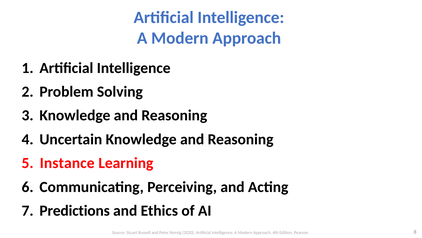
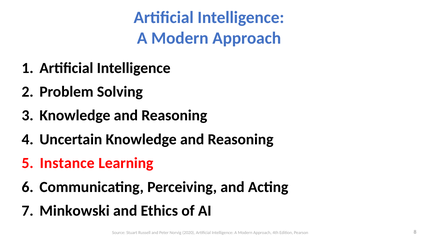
Predictions: Predictions -> Minkowski (75, 210)
